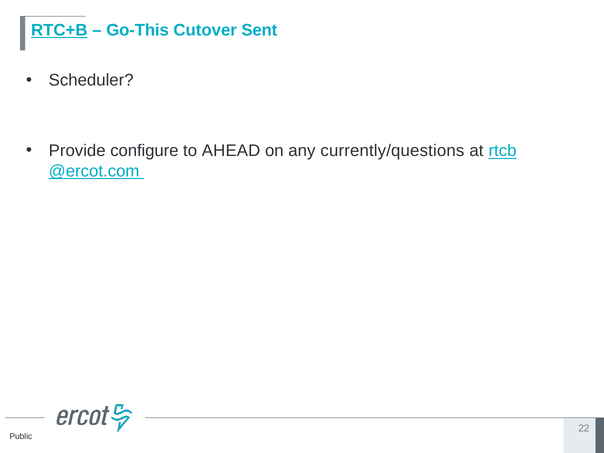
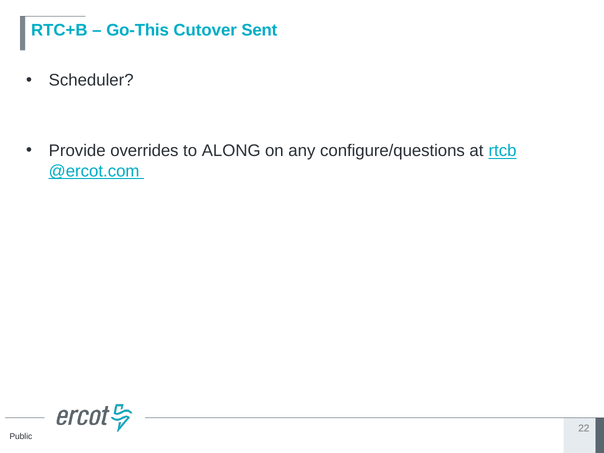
RTC+B underline: present -> none (59, 30)
configure: configure -> overrides (144, 151)
AHEAD: AHEAD -> ALONG (231, 151)
currently/questions: currently/questions -> configure/questions (392, 151)
